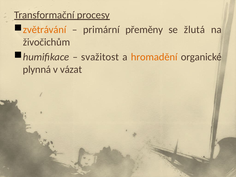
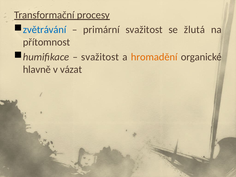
zvětrávání colour: orange -> blue (45, 30)
primární přeměny: přeměny -> svažitost (144, 30)
živočichům: živočichům -> přítomnost (47, 42)
plynná: plynná -> hlavně (37, 69)
